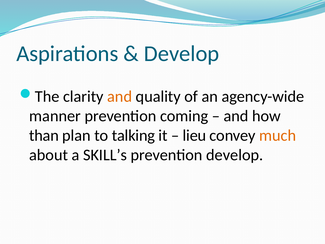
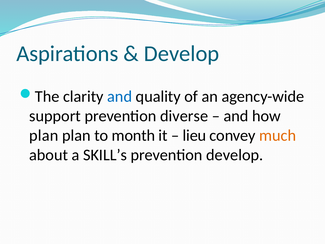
and colour: orange -> blue (120, 96)
manner: manner -> support (55, 116)
coming: coming -> diverse (184, 116)
than: than -> plan (44, 135)
talking: talking -> month (133, 135)
